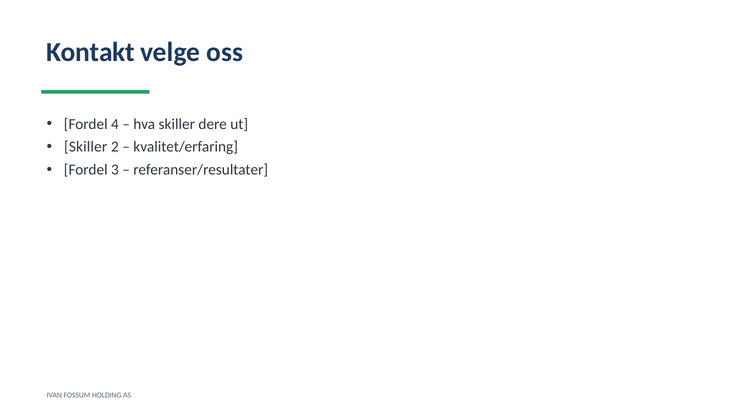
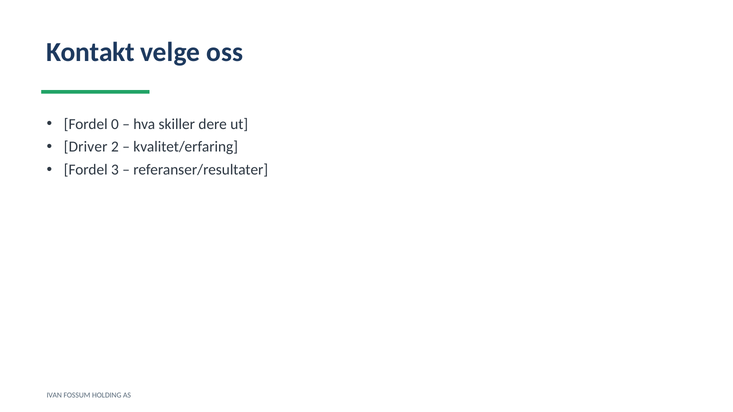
4: 4 -> 0 (115, 124)
Skiller: Skiller -> Driver (86, 147)
